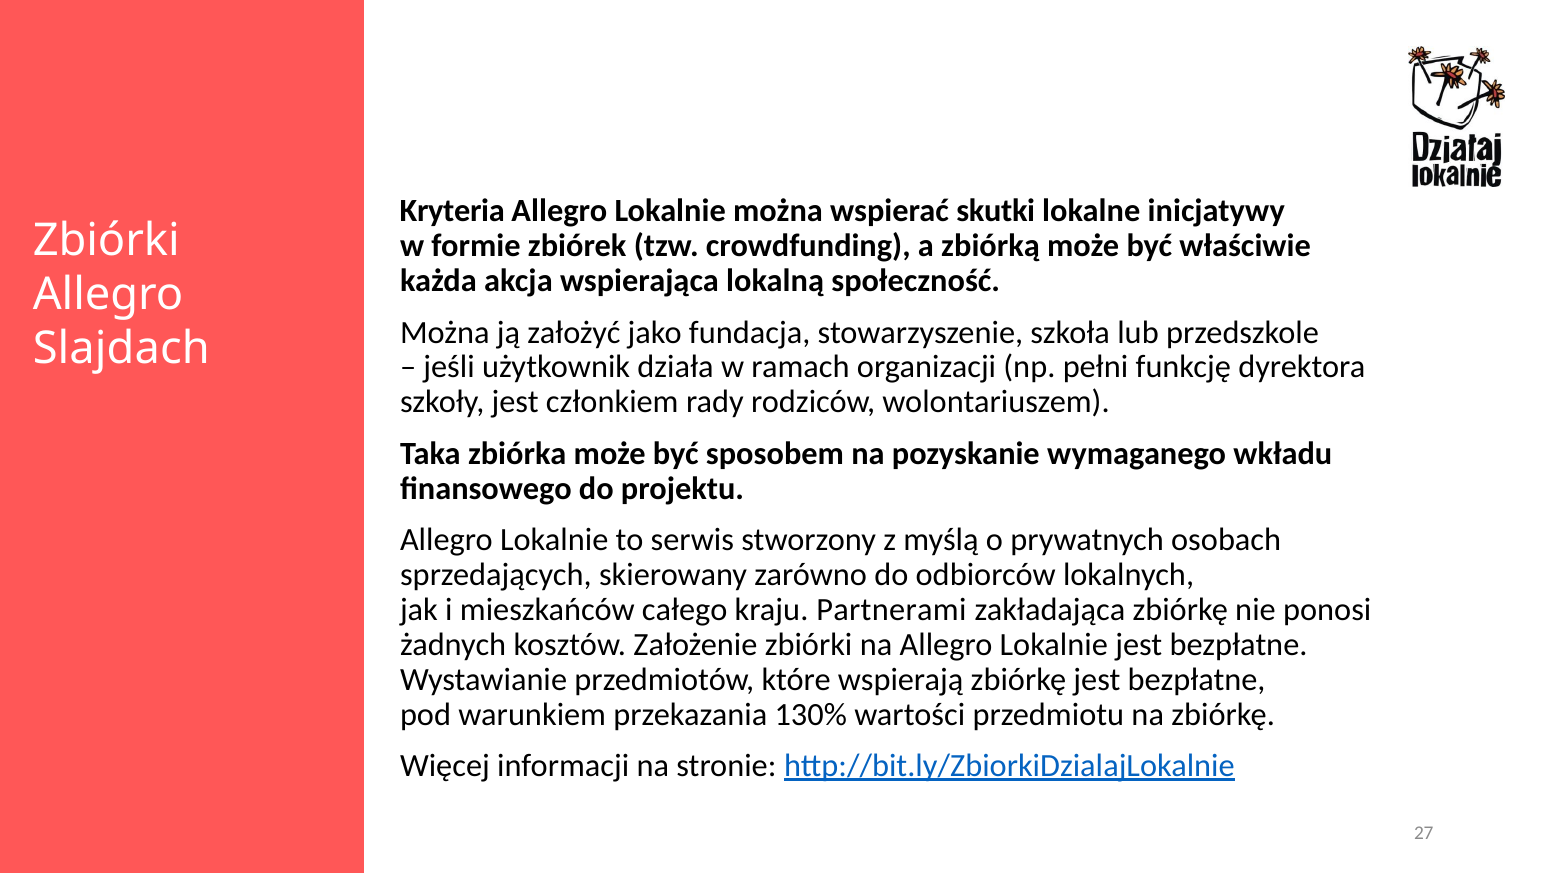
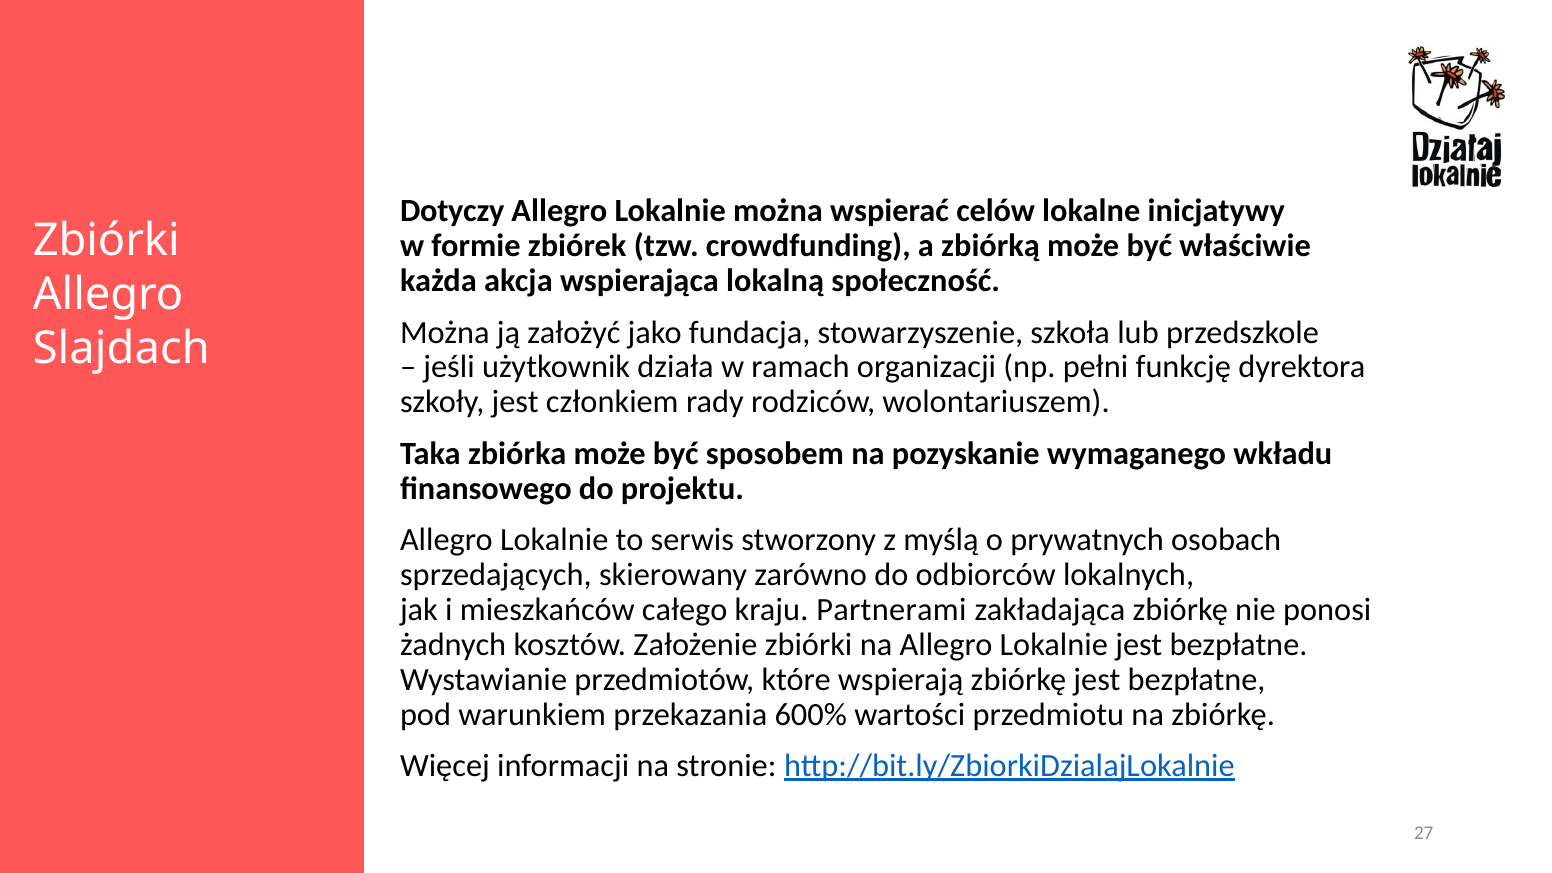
Kryteria: Kryteria -> Dotyczy (452, 211)
skutki: skutki -> celów (996, 211)
130%: 130% -> 600% (811, 714)
